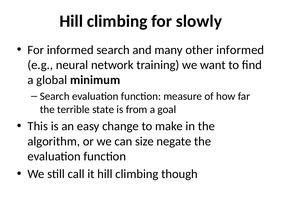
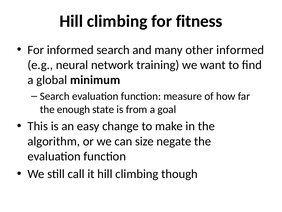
slowly: slowly -> fitness (199, 21)
terrible: terrible -> enough (74, 109)
